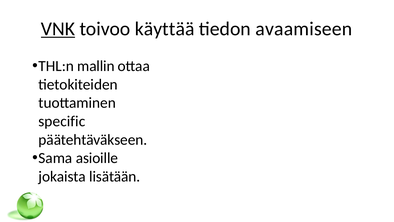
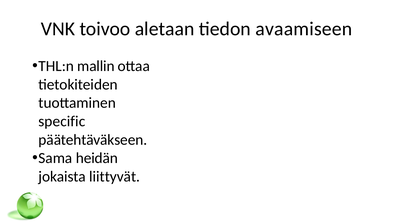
VNK underline: present -> none (58, 29)
käyttää: käyttää -> aletaan (165, 29)
asioille: asioille -> heidän (97, 158)
lisätään: lisätään -> liittyvät (115, 176)
